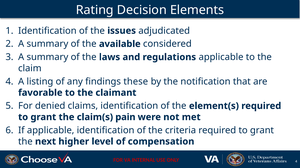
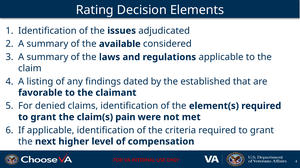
these: these -> dated (136, 82)
notification: notification -> established (206, 82)
